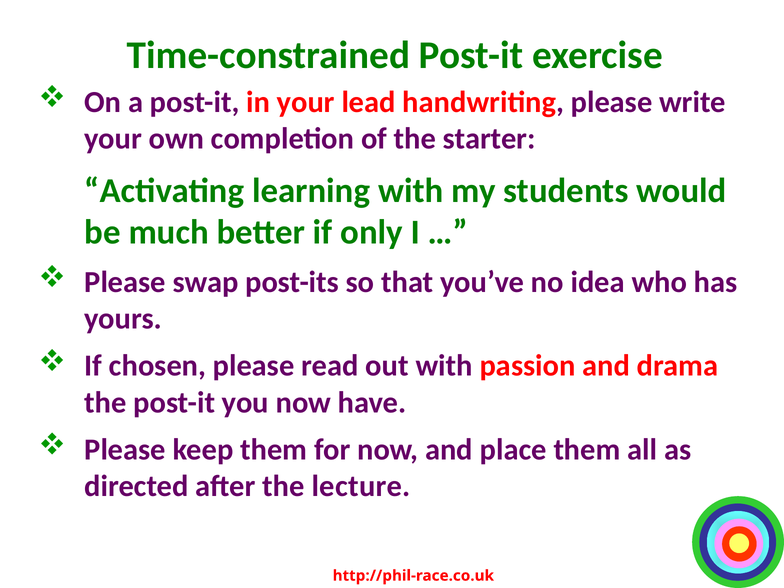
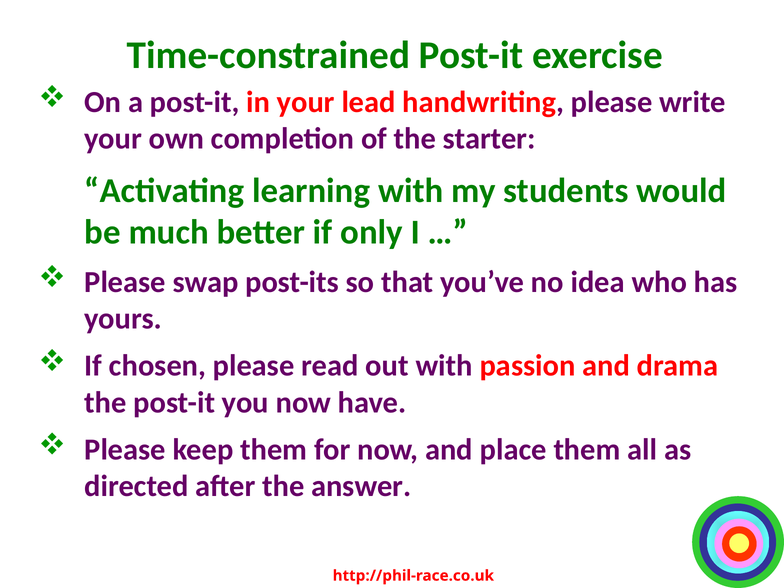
lecture: lecture -> answer (361, 486)
